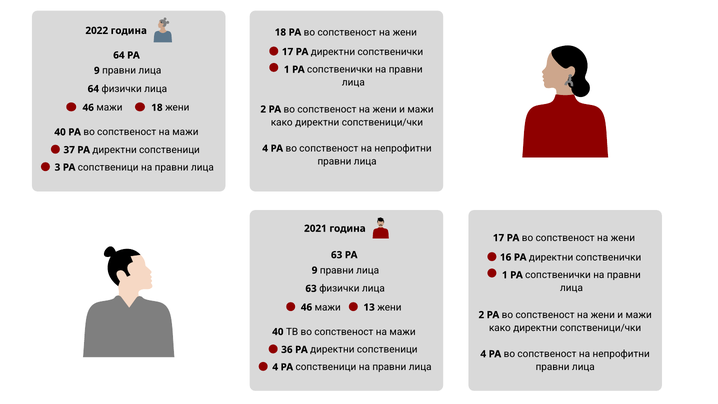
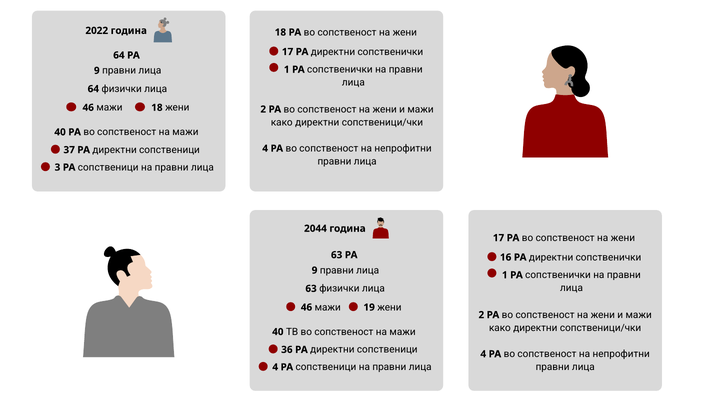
2021: 2021 -> 2044 (315, 228)
13: 13 -> 19 (369, 307)
